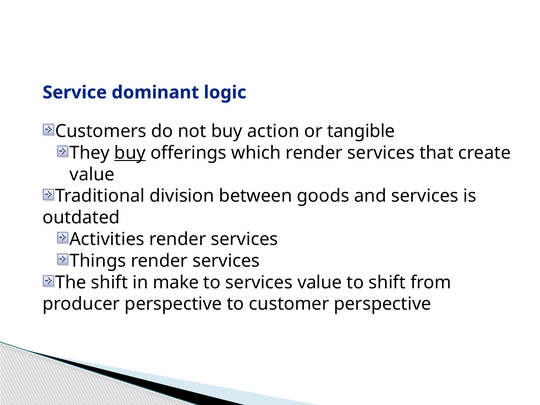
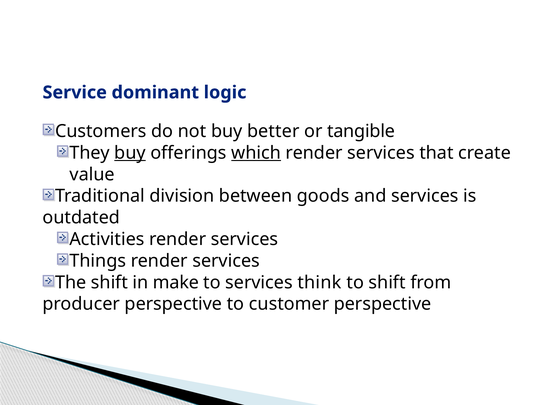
action: action -> better (273, 131)
which underline: none -> present (256, 153)
services value: value -> think (320, 282)
